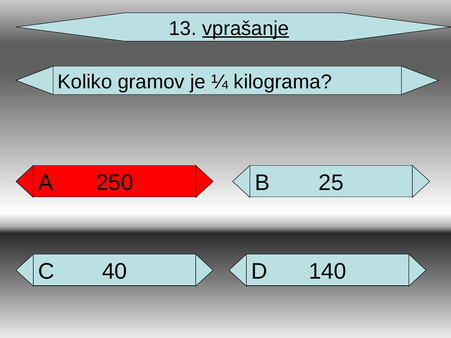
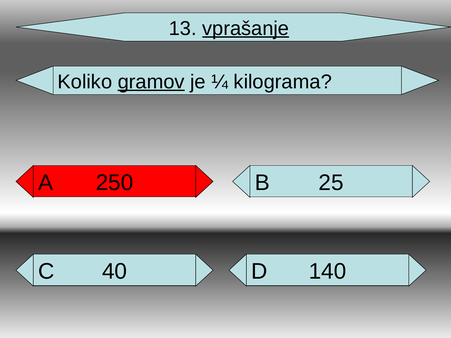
gramov underline: none -> present (151, 82)
